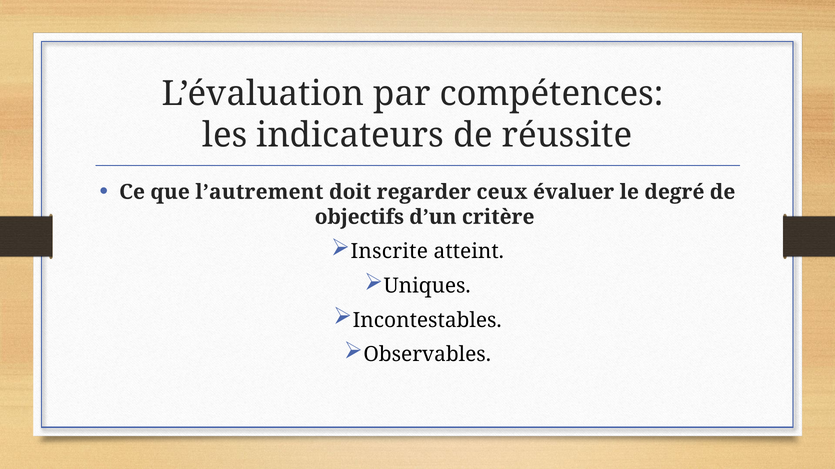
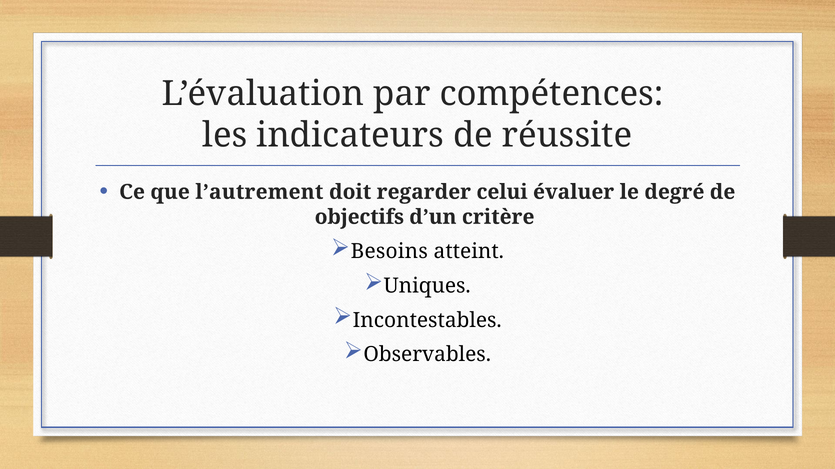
ceux: ceux -> celui (502, 192)
Inscrite: Inscrite -> Besoins (389, 252)
